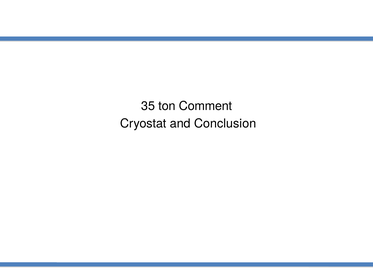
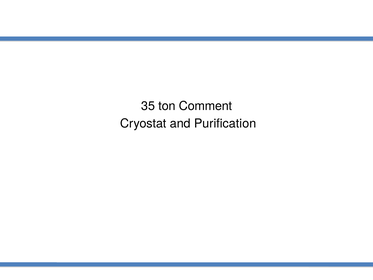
Conclusion: Conclusion -> Purification (225, 123)
